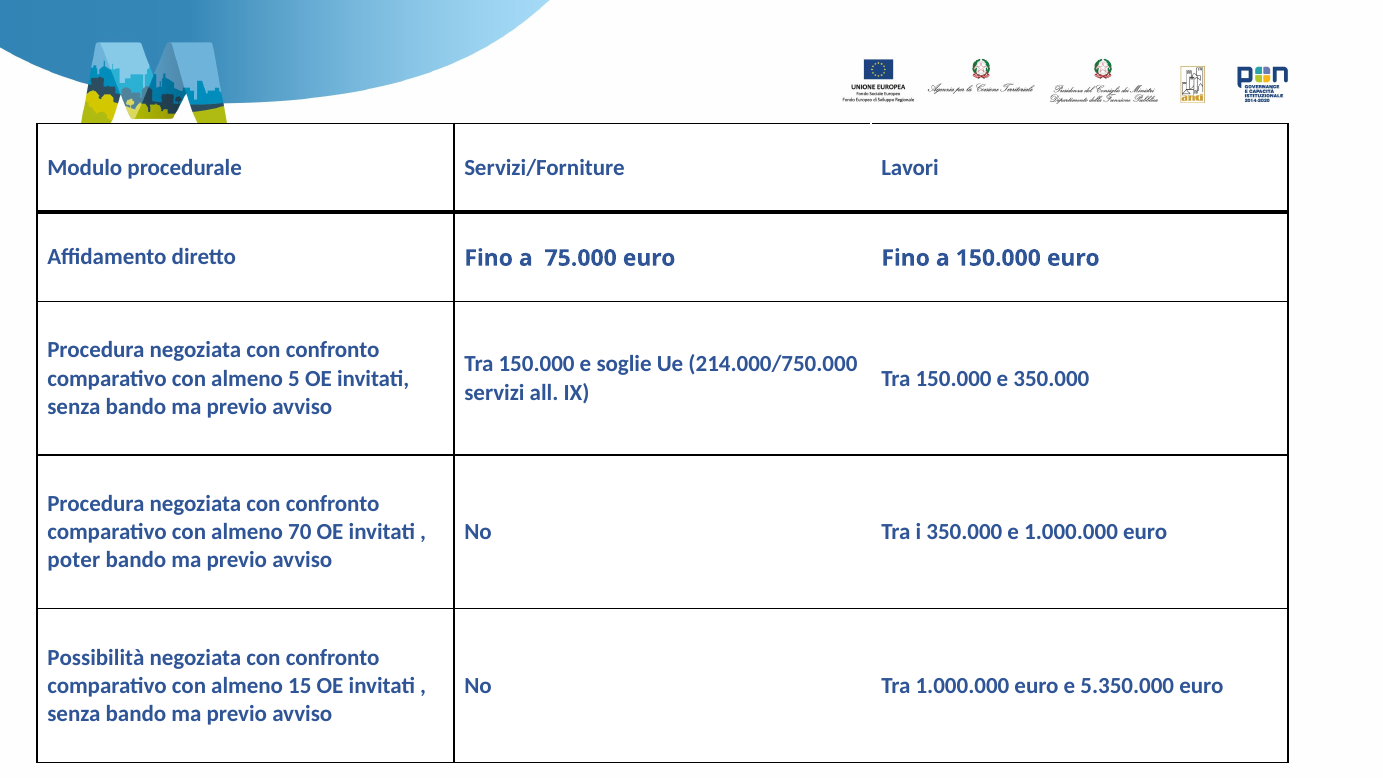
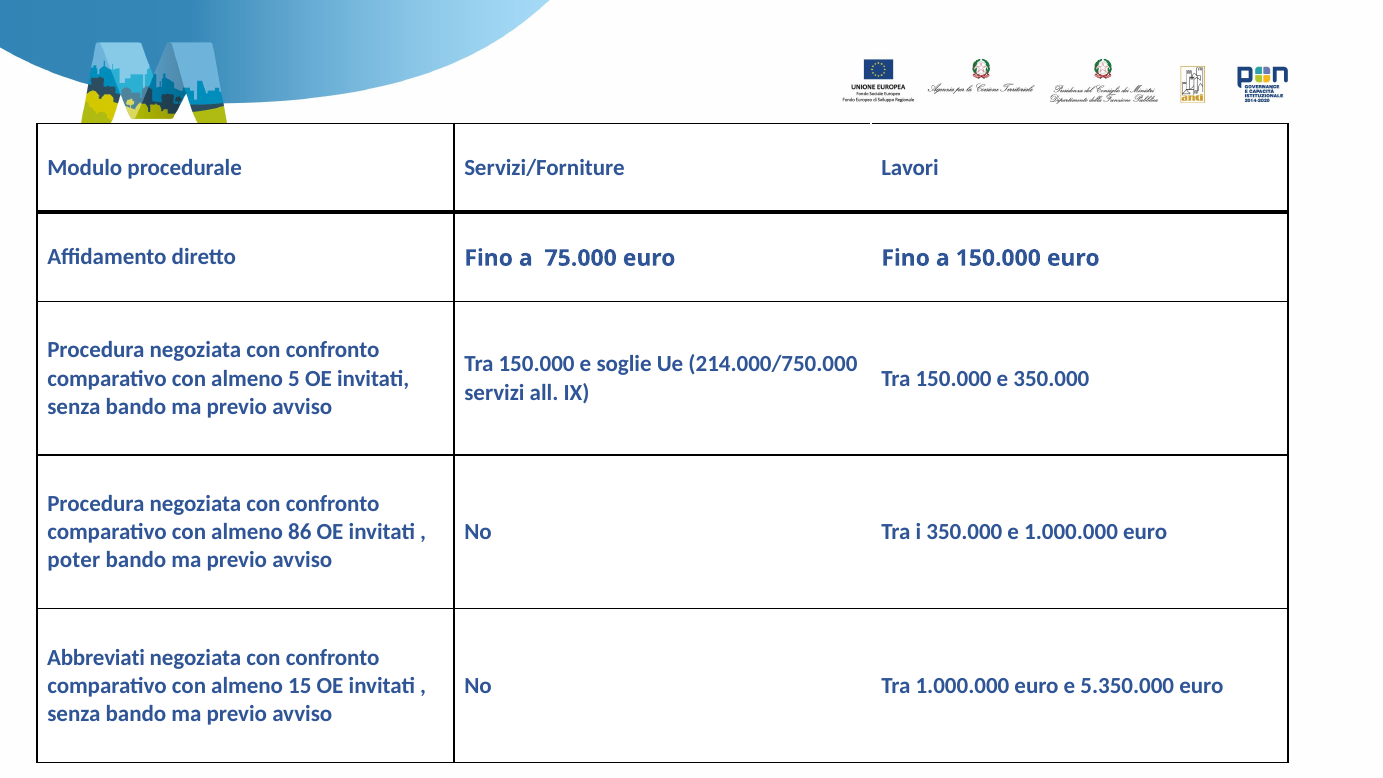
70: 70 -> 86 (300, 532)
Possibilità: Possibilità -> Abbreviati (96, 658)
